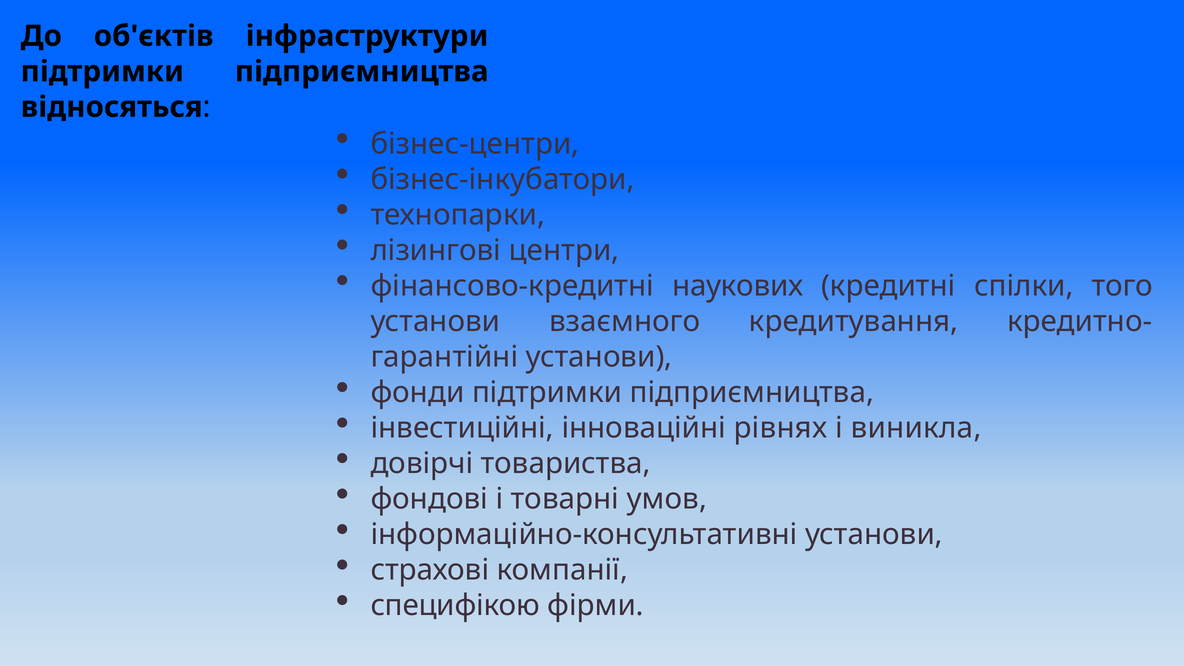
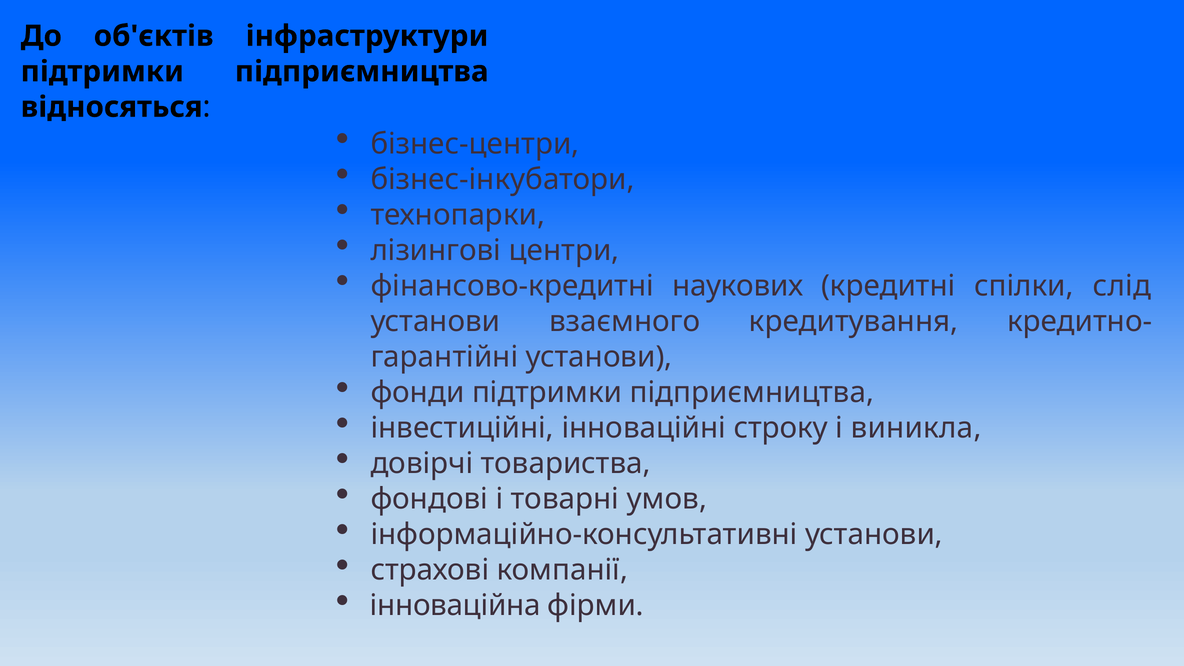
того: того -> слід (1122, 286)
рівнях: рівнях -> строку (781, 428)
специфікою: специфікою -> інноваційна (455, 606)
